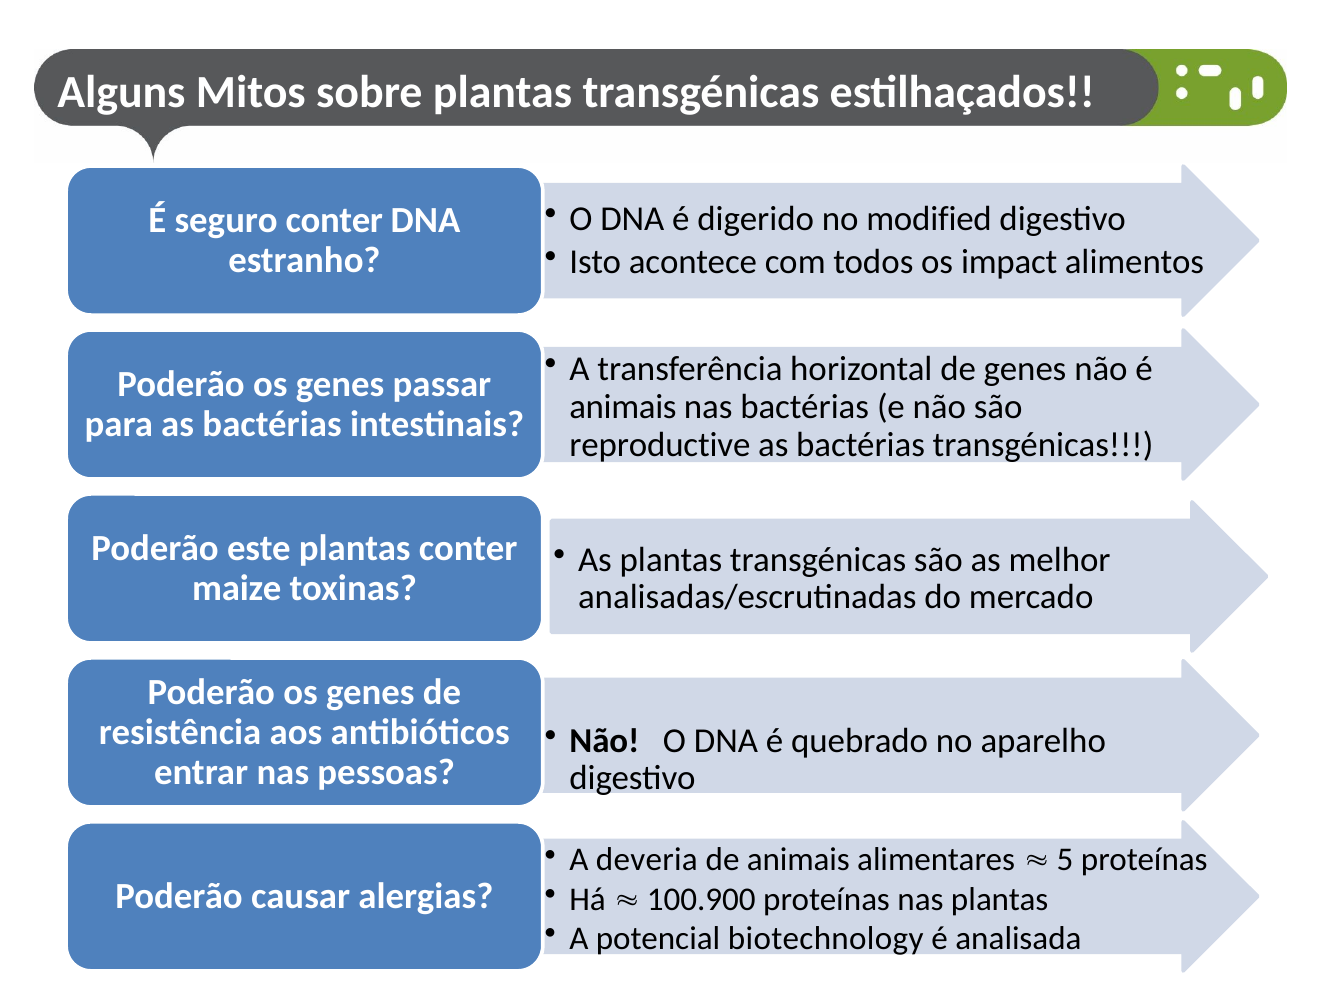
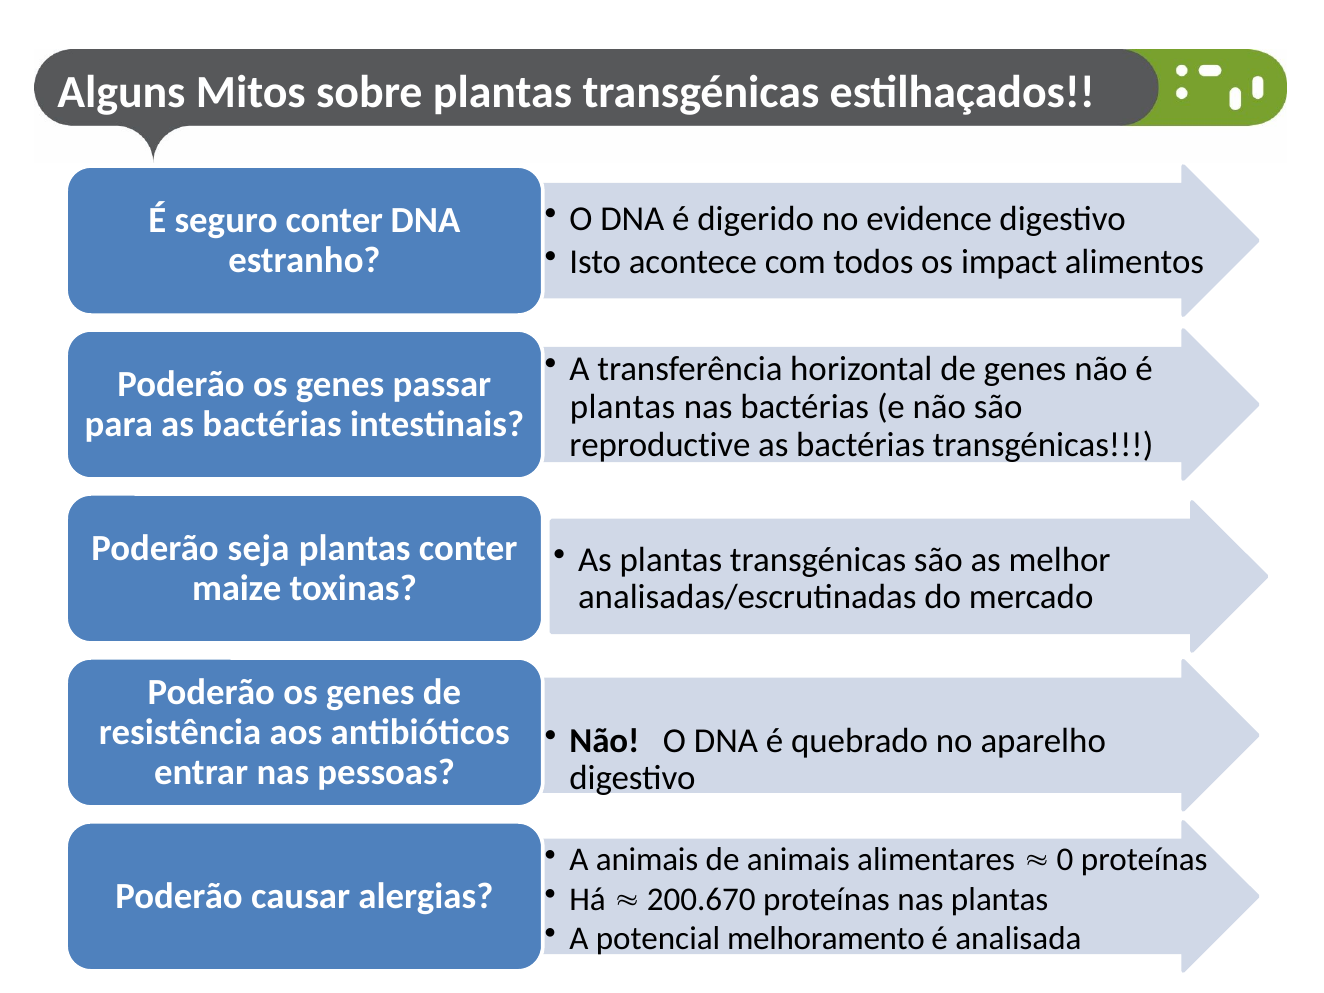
modified: modified -> evidence (929, 219)
animais: animais -> plantas (623, 407)
este: este -> seja (259, 548)
A deveria: deveria -> animais (647, 860)
5: 5 -> 0 (1065, 860)
100.900: 100.900 -> 200.670 (701, 899)
biotechnology: biotechnology -> melhoramento (826, 938)
